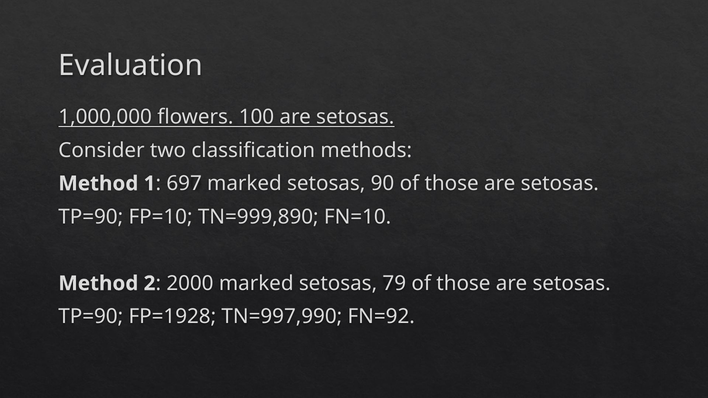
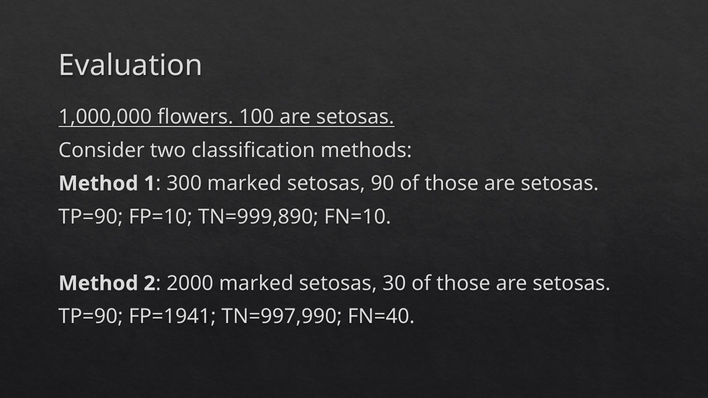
697: 697 -> 300 (184, 184)
79: 79 -> 30 (394, 284)
FP=1928: FP=1928 -> FP=1941 (172, 317)
FN=92: FN=92 -> FN=40 (381, 317)
